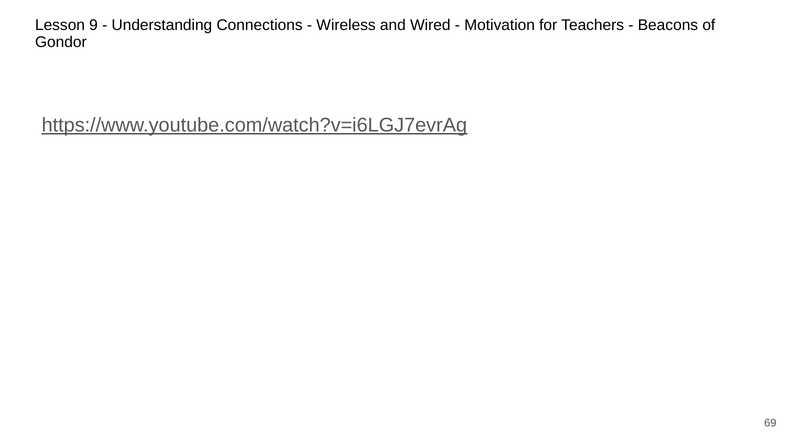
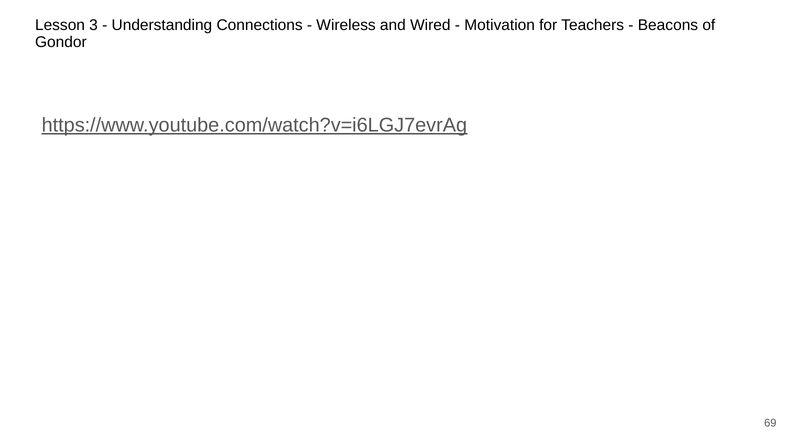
9: 9 -> 3 (93, 25)
